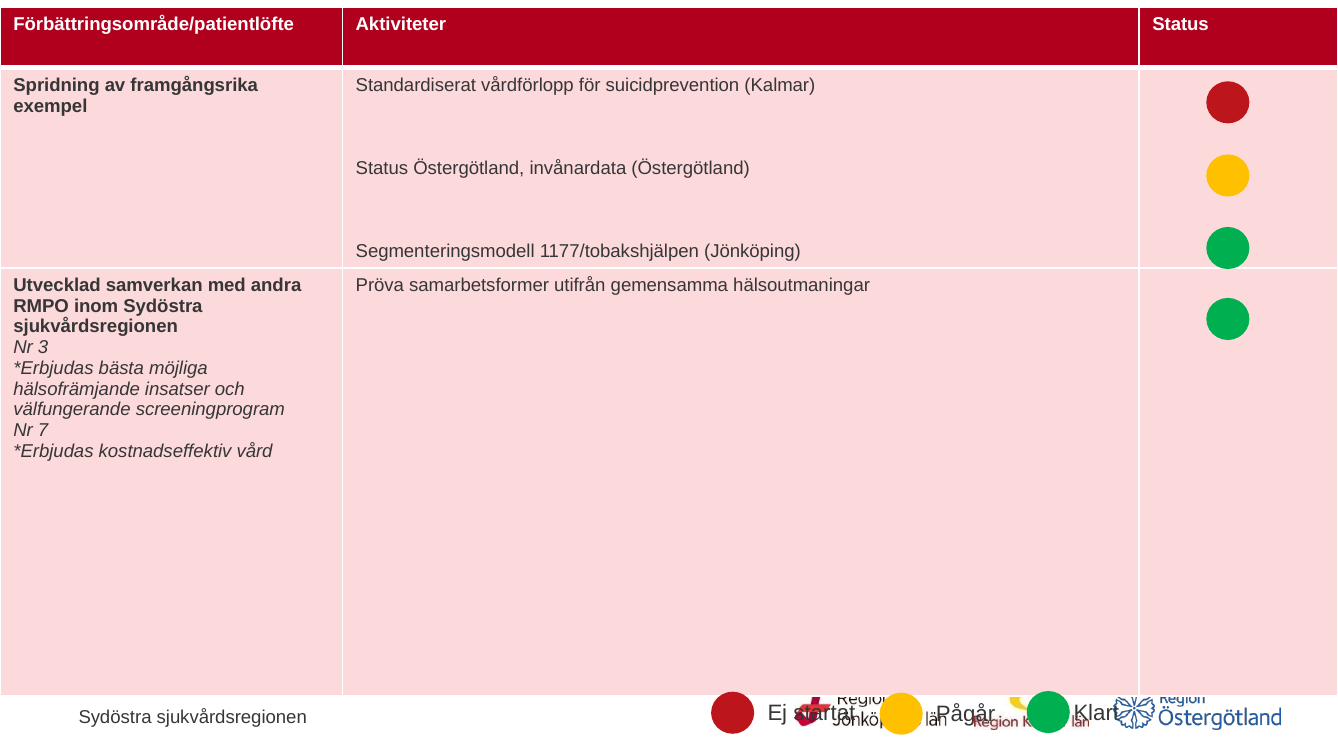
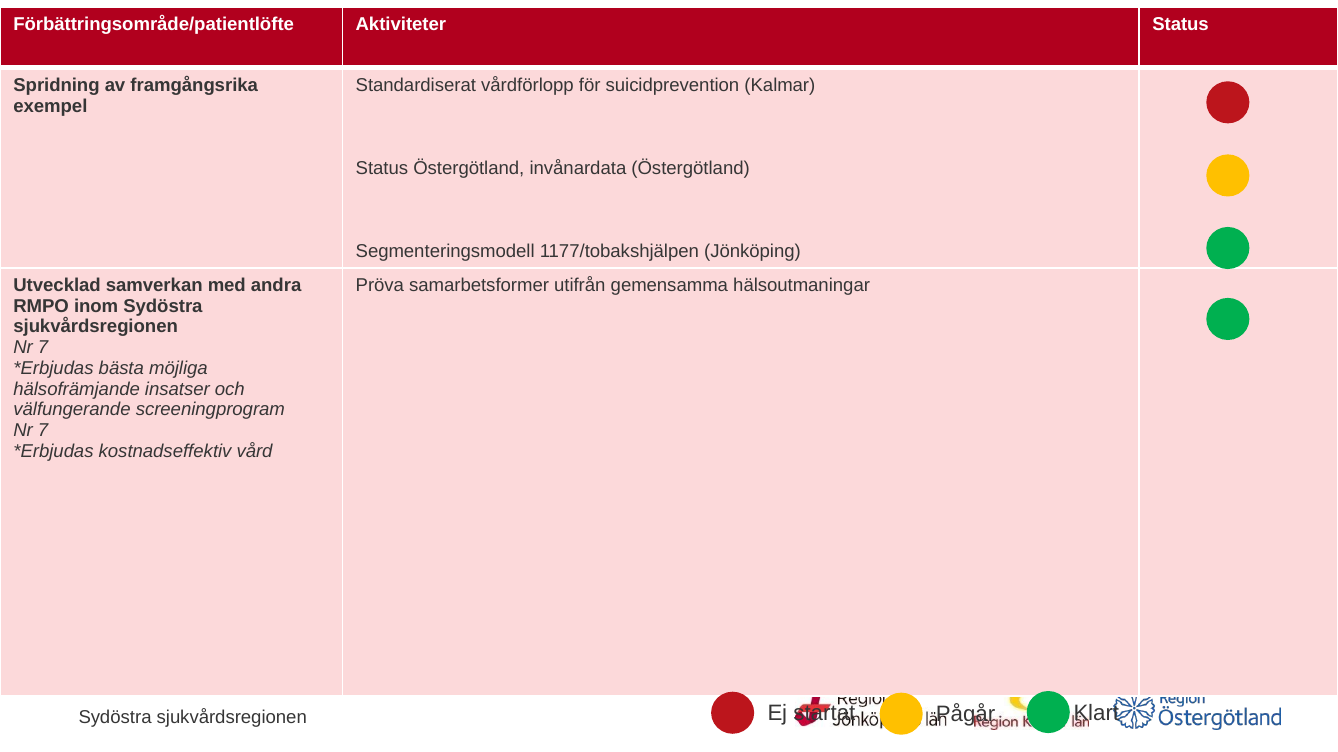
3: 3 -> 7 (43, 348)
